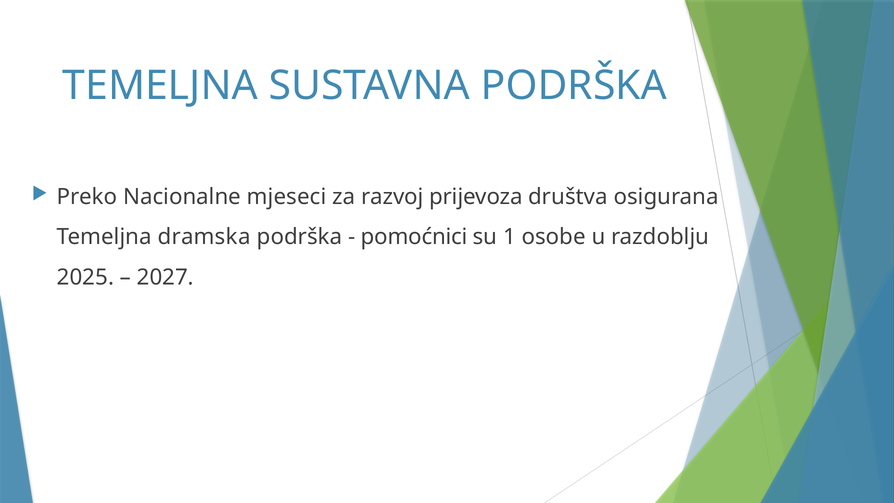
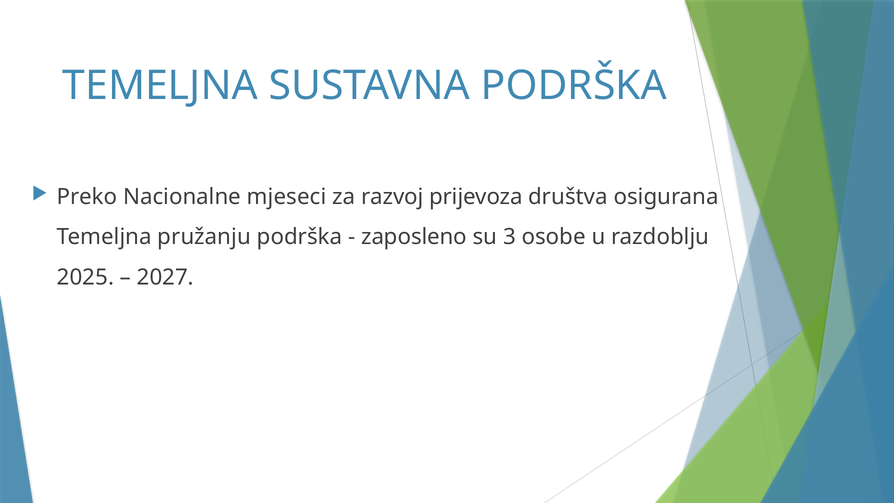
dramska: dramska -> pružanju (204, 237)
pomoćnici: pomoćnici -> zaposleno (414, 237)
1: 1 -> 3 (509, 237)
